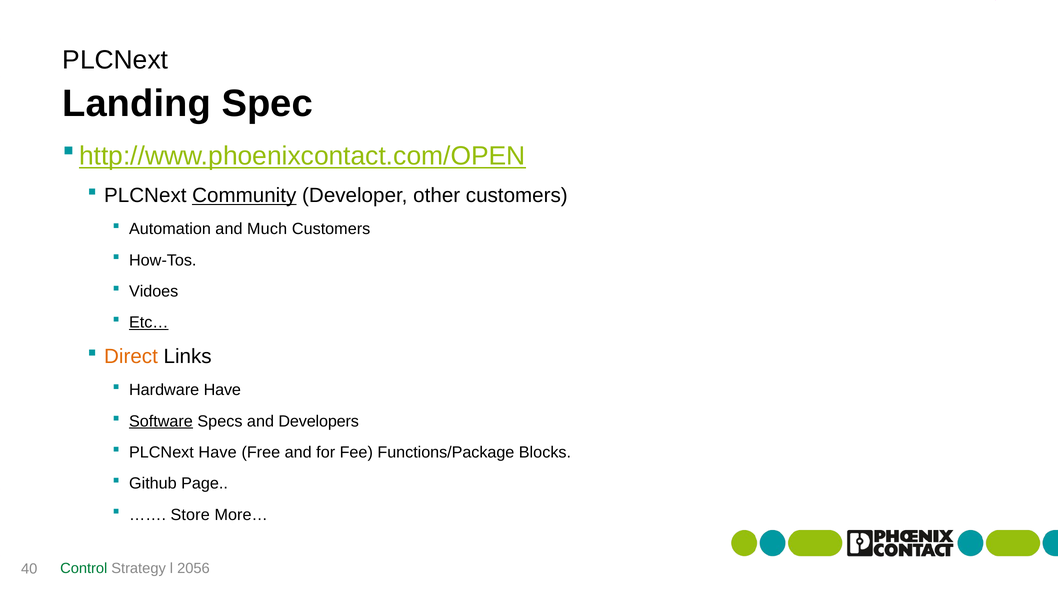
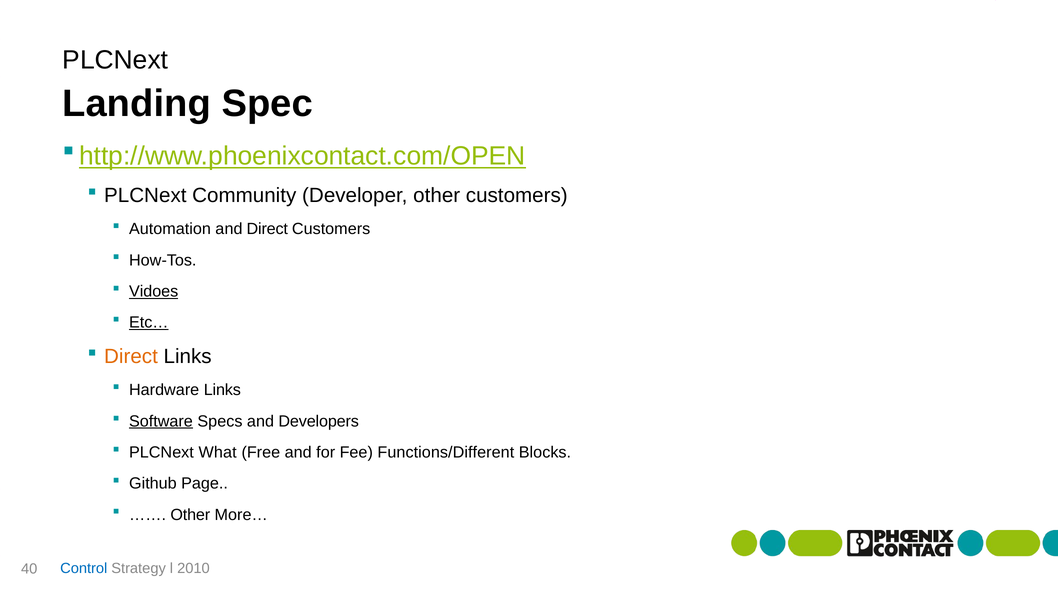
Community underline: present -> none (244, 196)
and Much: Much -> Direct (267, 229)
Vidoes underline: none -> present (154, 291)
Hardware Have: Have -> Links (222, 390)
PLCNext Have: Have -> What (218, 453)
Functions/Package: Functions/Package -> Functions/Different (446, 453)
Store: Store -> Other (190, 515)
Control colour: green -> blue (84, 568)
2056: 2056 -> 2010 (194, 568)
